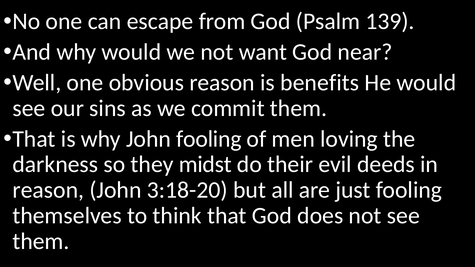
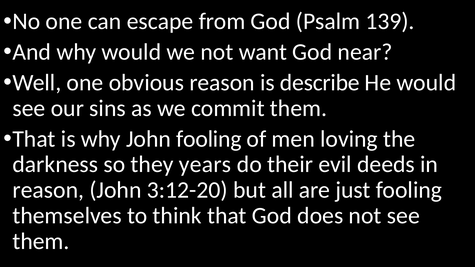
benefits: benefits -> describe (320, 83)
midst: midst -> years (205, 165)
3:18-20: 3:18-20 -> 3:12-20 (187, 190)
